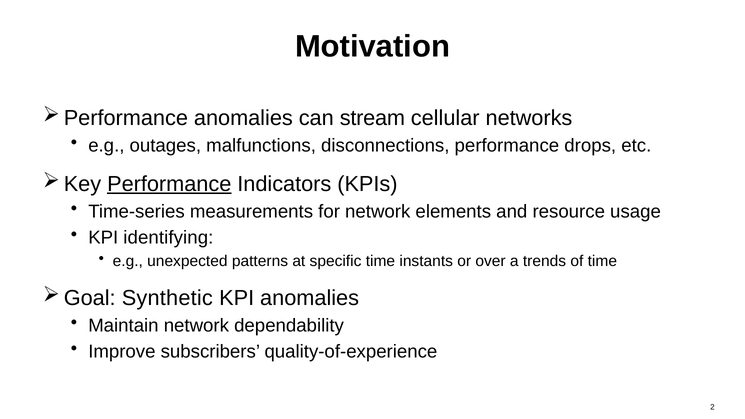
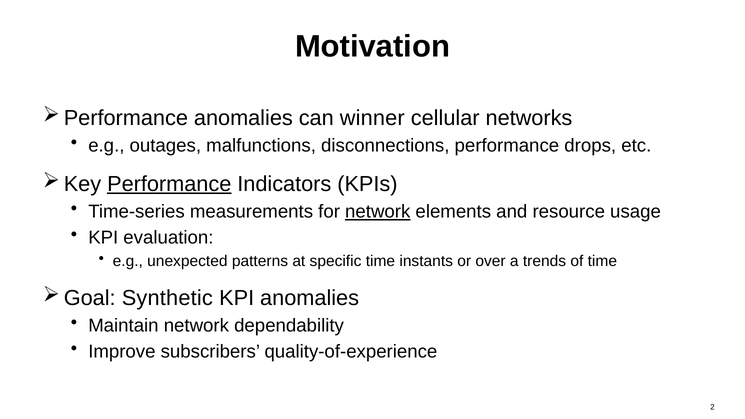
stream: stream -> winner (372, 118)
network underline: none -> present (378, 212)
identifying: identifying -> evaluation (168, 238)
